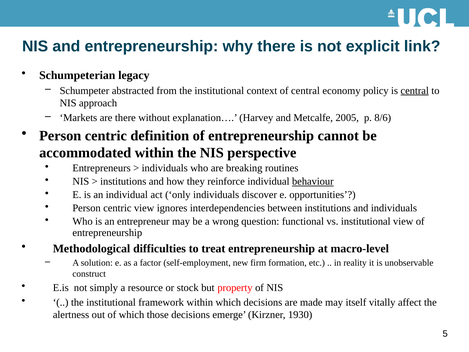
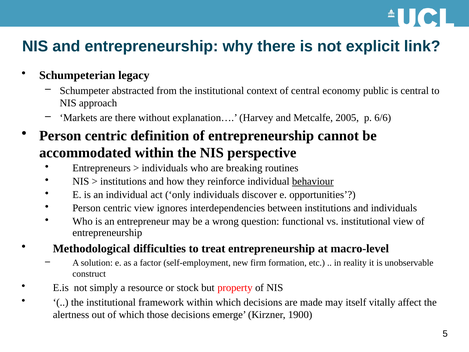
policy: policy -> public (376, 91)
central underline: present -> none (415, 91)
8/6: 8/6 -> 6/6 (383, 118)
1930: 1930 -> 1900 (300, 315)
